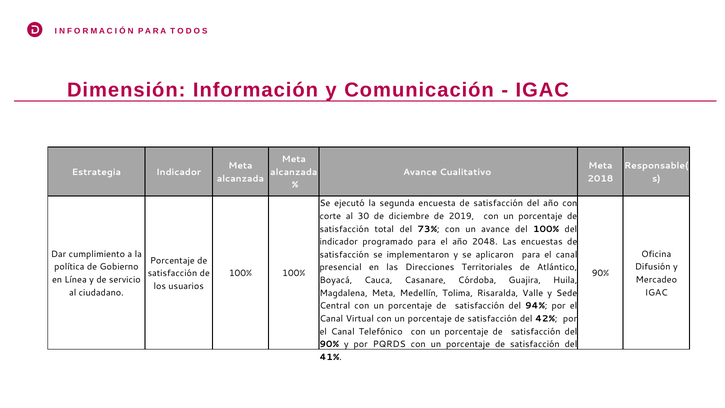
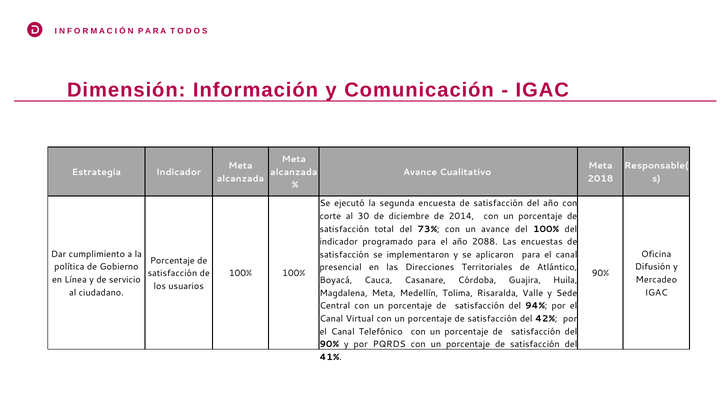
2019: 2019 -> 2014 (461, 216)
2048: 2048 -> 2088 (485, 242)
